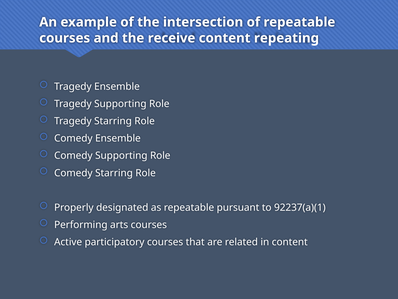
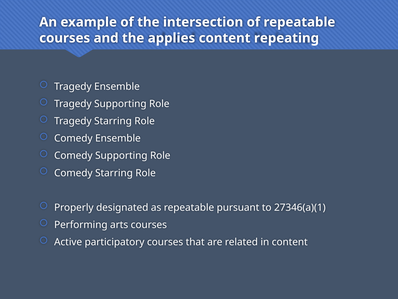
receive: receive -> applies (171, 38)
92237(a)(1: 92237(a)(1 -> 27346(a)(1 (300, 207)
